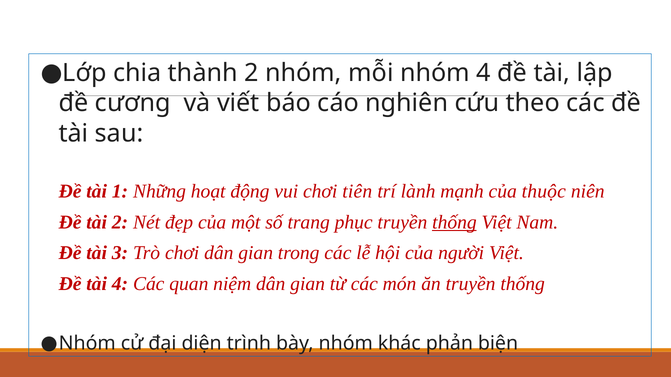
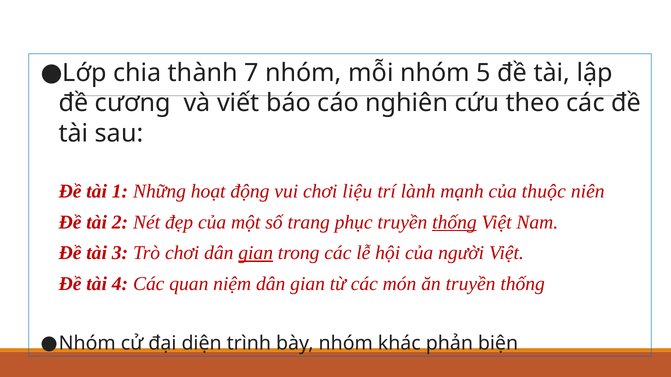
thành 2: 2 -> 7 (251, 73)
nhóm 4: 4 -> 5 (484, 73)
tiên: tiên -> liệu (357, 192)
gian underline: none -> present (256, 253)
